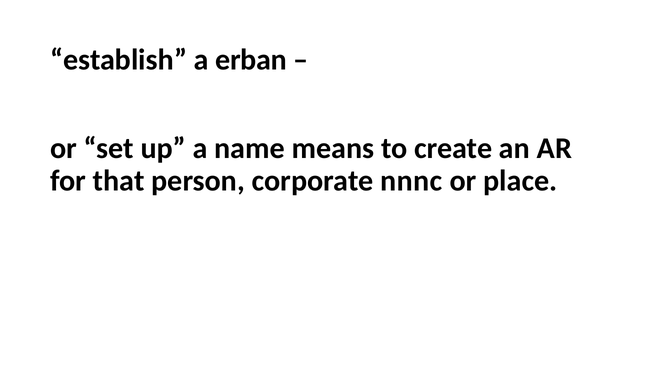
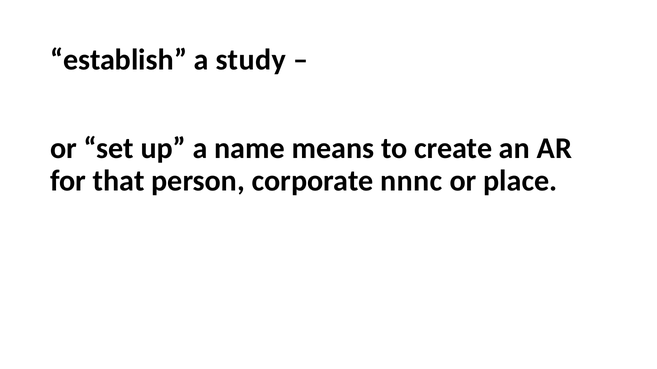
erban: erban -> study (251, 60)
